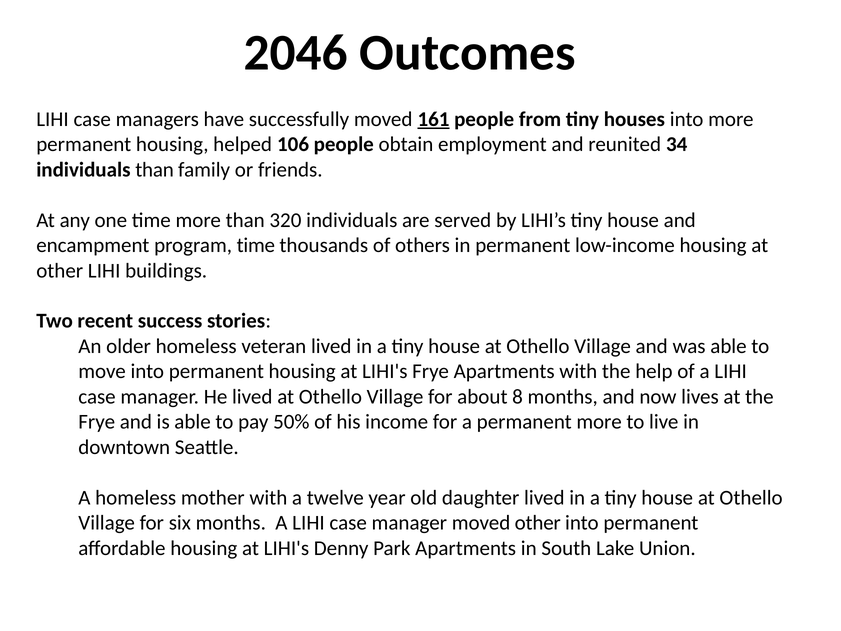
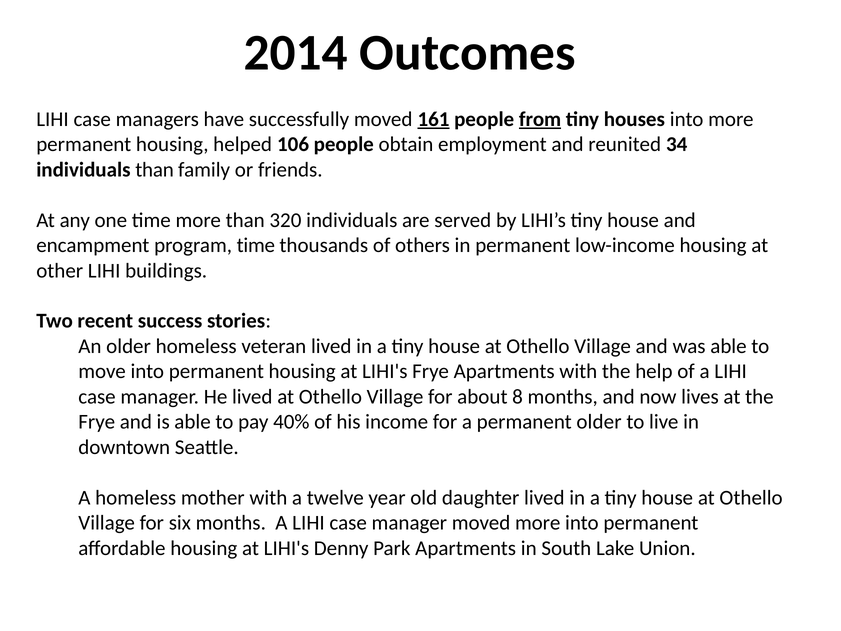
2046: 2046 -> 2014 (296, 53)
from underline: none -> present (540, 119)
50%: 50% -> 40% (291, 422)
permanent more: more -> older (599, 422)
moved other: other -> more (538, 523)
